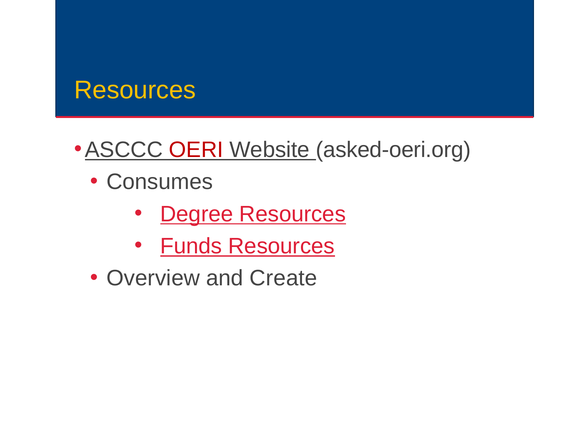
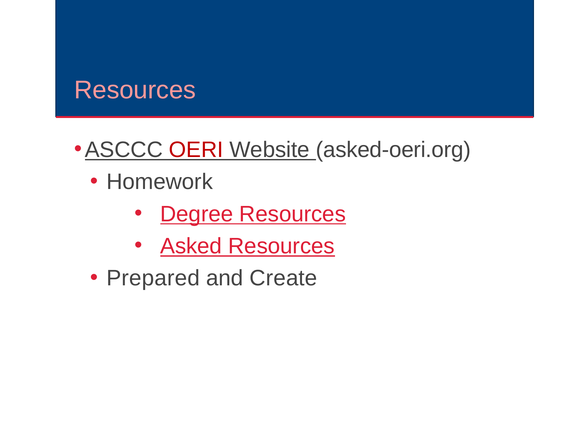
Resources colour: yellow -> pink (135, 90)
Consumes: Consumes -> Homework (160, 182)
Funds: Funds -> Asked (191, 246)
Overview: Overview -> Prepared (153, 278)
